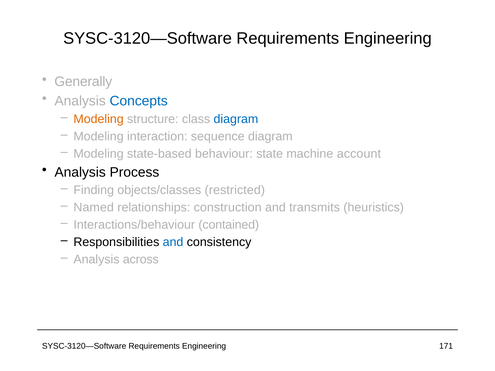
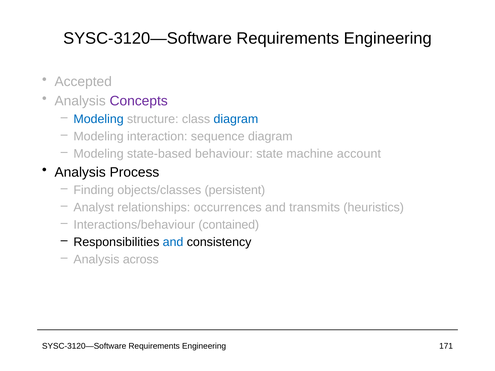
Generally: Generally -> Accepted (83, 82)
Concepts colour: blue -> purple (139, 101)
Modeling colour: orange -> blue (99, 119)
restricted: restricted -> persistent (235, 190)
Named: Named -> Analyst (94, 208)
construction: construction -> occurrences (228, 208)
